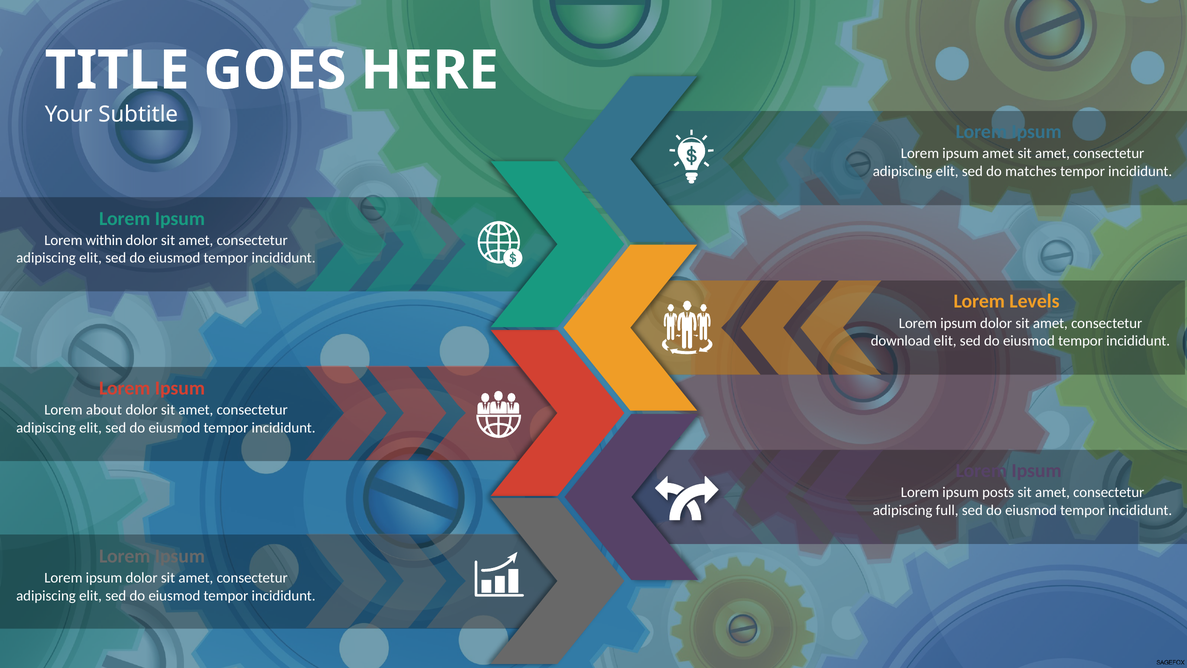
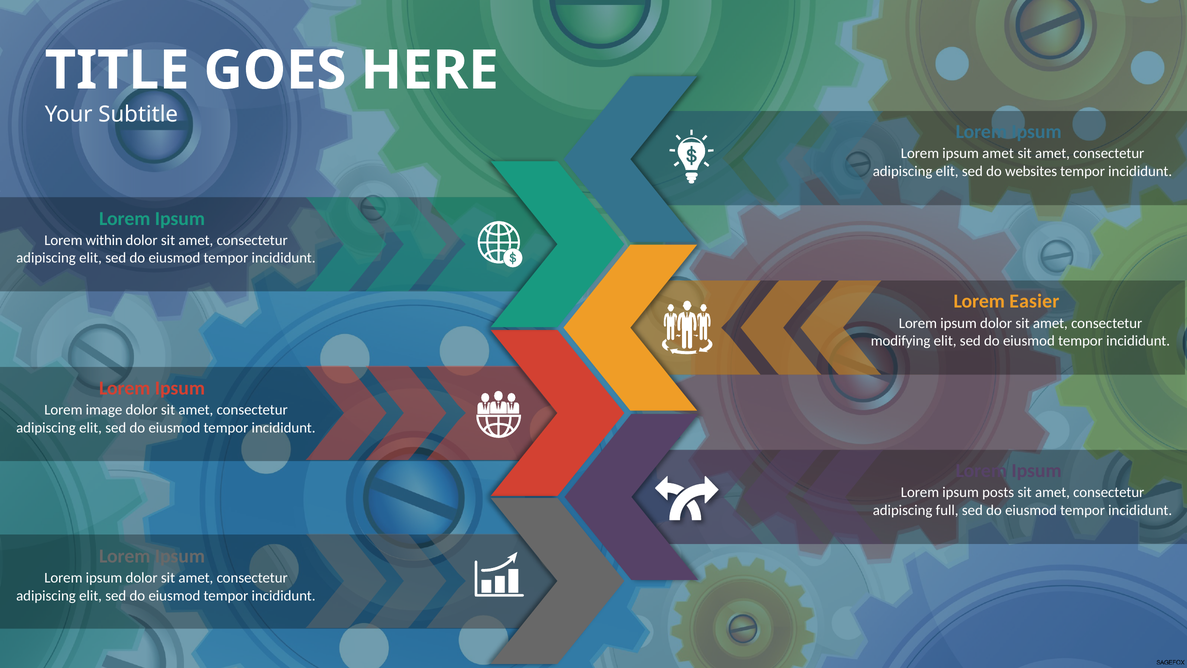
matches: matches -> websites (1031, 171)
Levels: Levels -> Easier (1034, 301)
download: download -> modifying (901, 341)
about: about -> image (104, 410)
